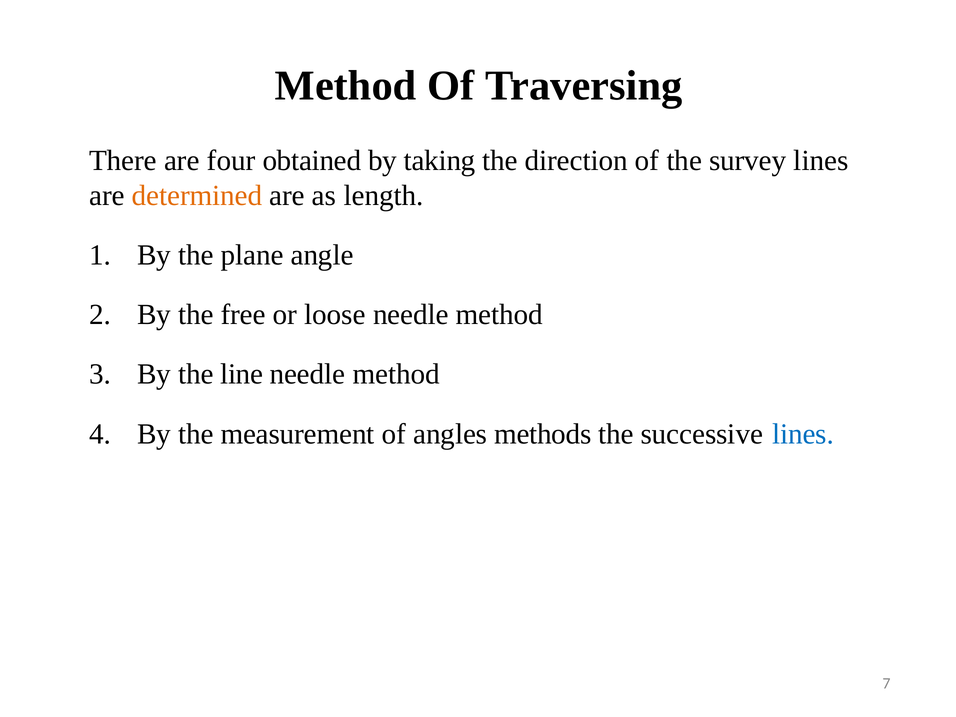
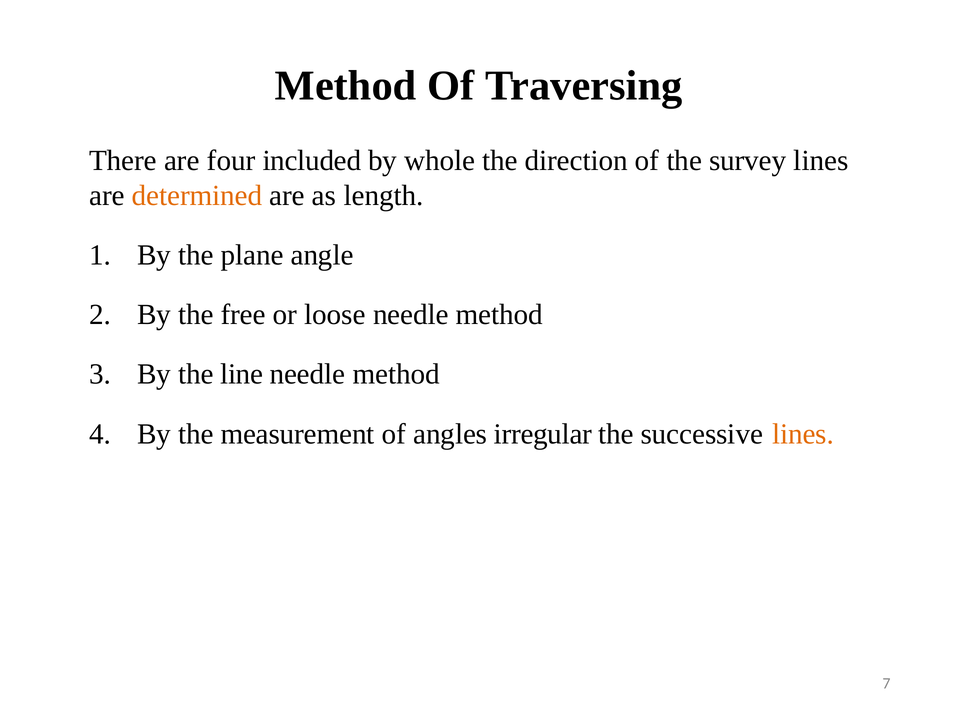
obtained: obtained -> included (312, 160)
taking: taking -> whole (440, 160)
methods: methods -> irregular (543, 434)
lines colour: blue -> orange (803, 434)
